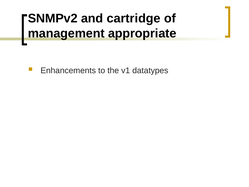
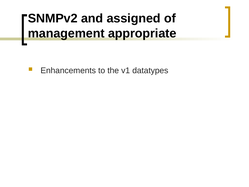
cartridge: cartridge -> assigned (134, 18)
